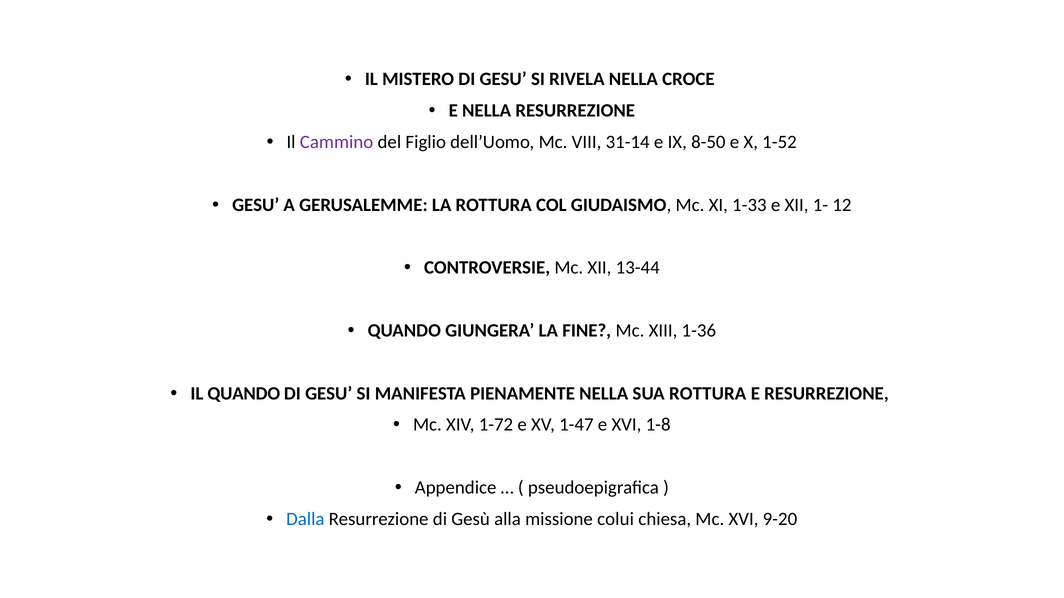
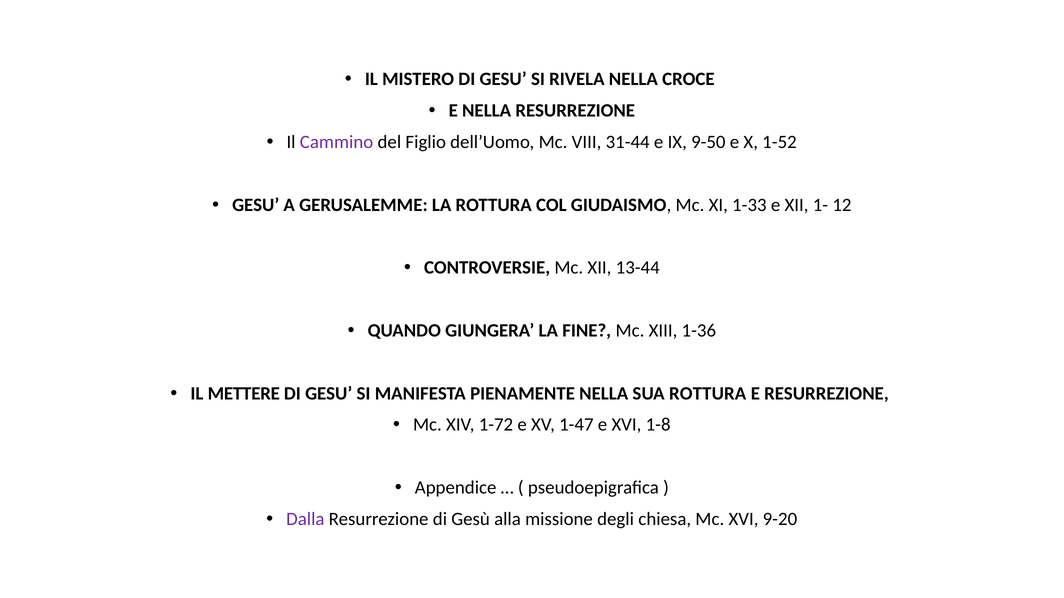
31-14: 31-14 -> 31-44 (628, 142)
8-50: 8-50 -> 9-50 (708, 142)
IL QUANDO: QUANDO -> METTERE (244, 394)
Dalla colour: blue -> purple (305, 519)
colui: colui -> degli (616, 519)
